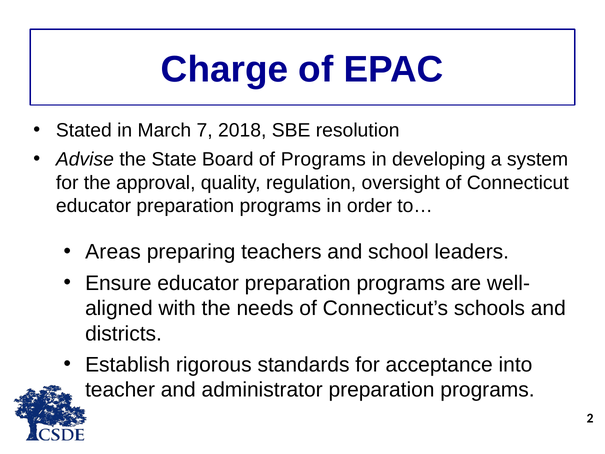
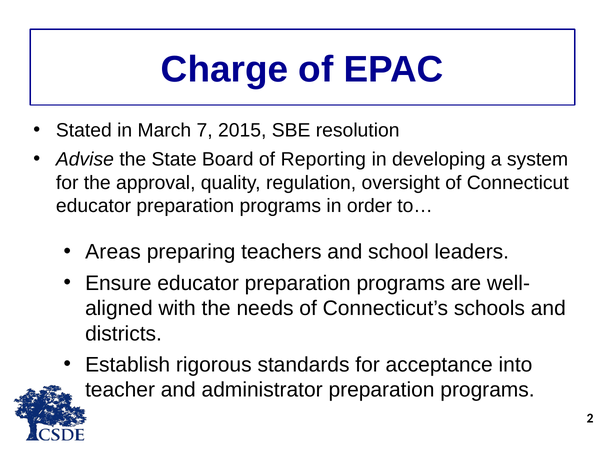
2018: 2018 -> 2015 (242, 130)
of Programs: Programs -> Reporting (323, 159)
